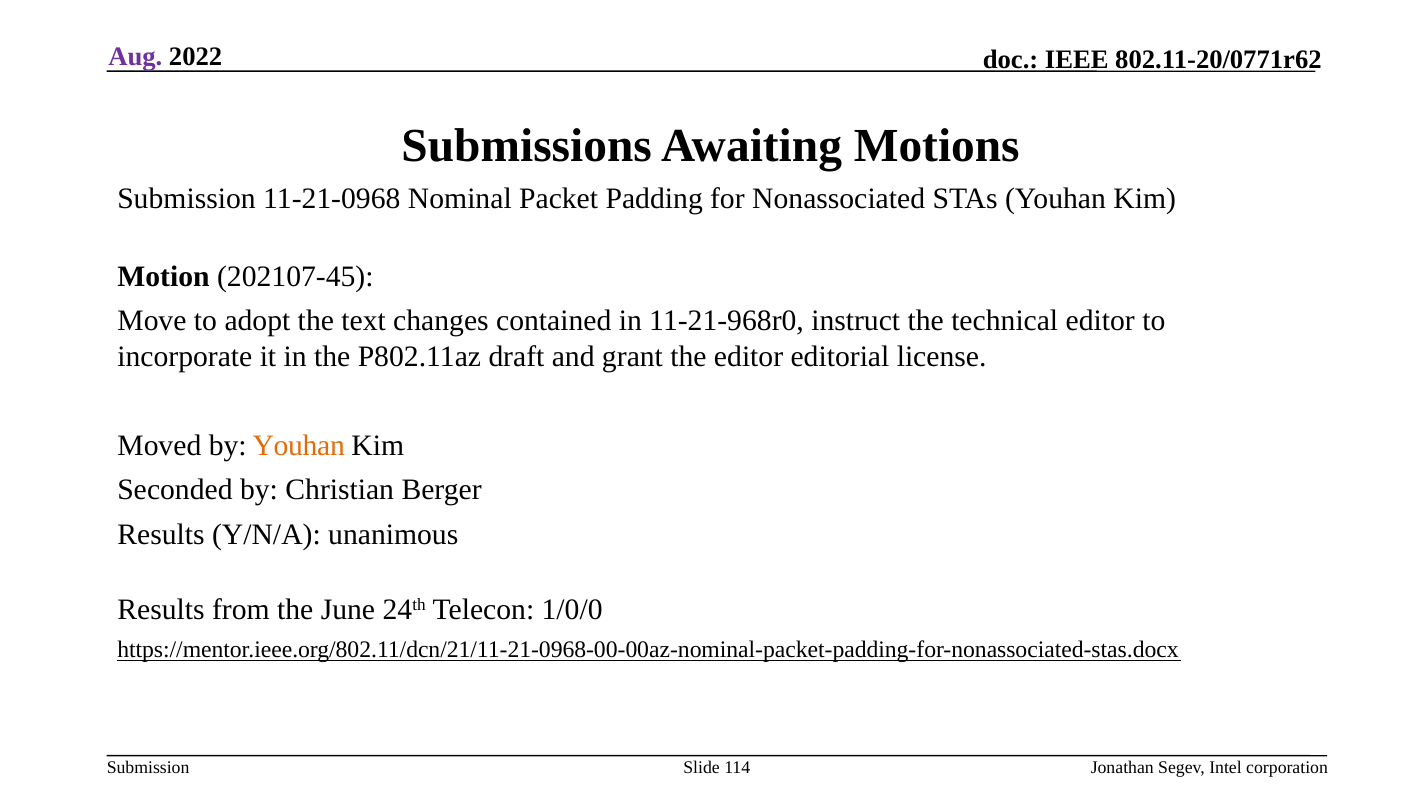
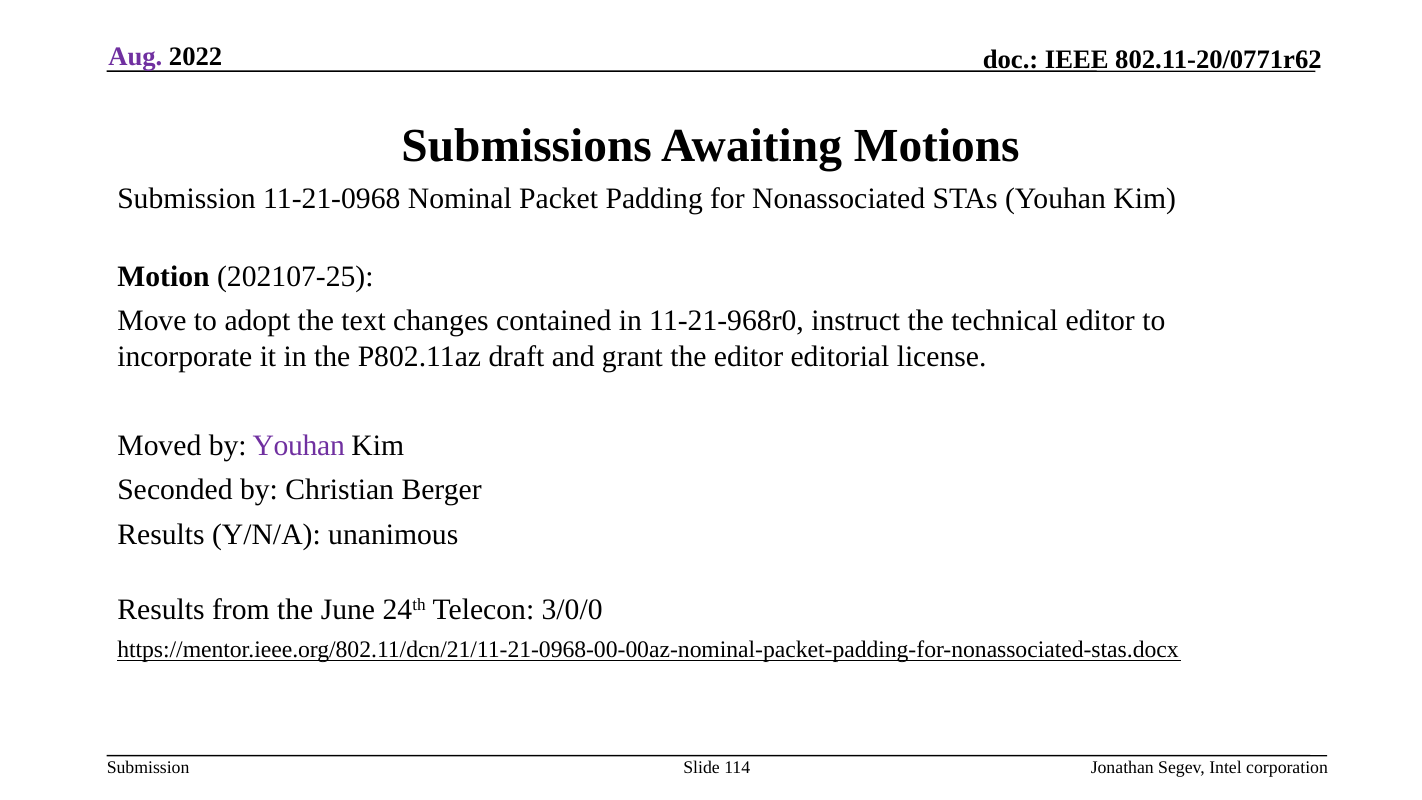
202107-45: 202107-45 -> 202107-25 (295, 277)
Youhan colour: orange -> purple (299, 446)
1/0/0: 1/0/0 -> 3/0/0 (572, 609)
